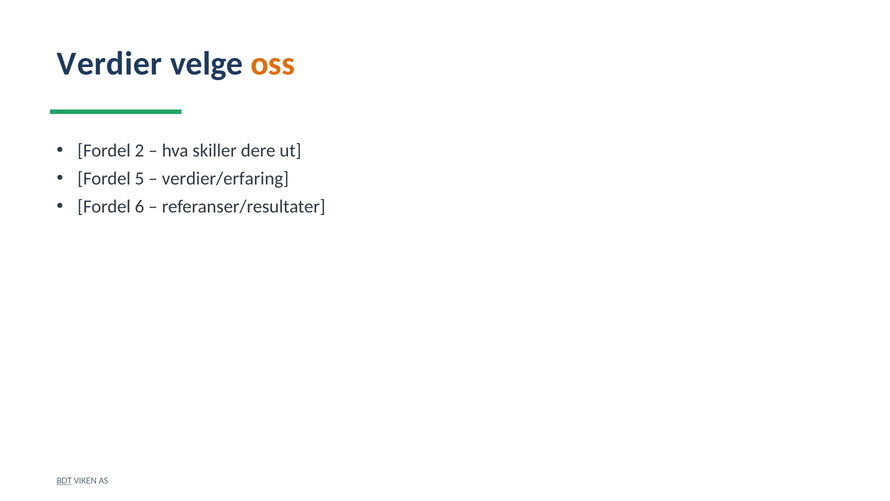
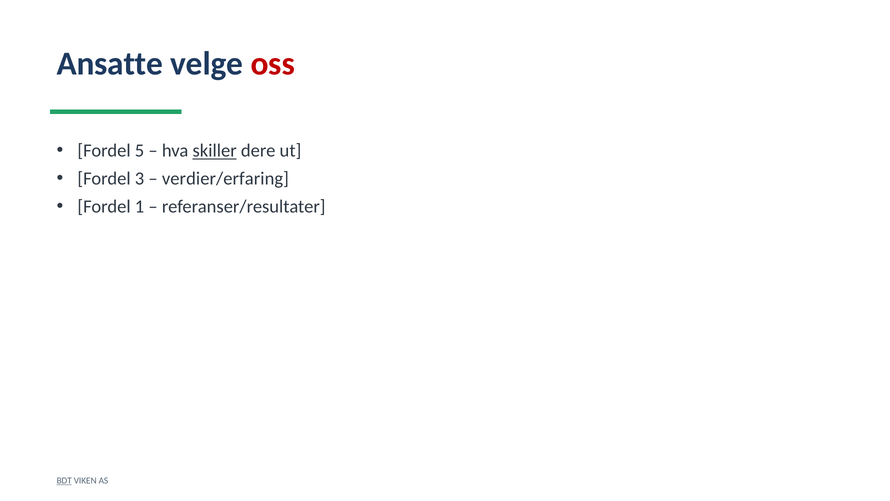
Verdier: Verdier -> Ansatte (110, 64)
oss colour: orange -> red (273, 64)
2: 2 -> 5 (140, 151)
skiller underline: none -> present (215, 151)
5: 5 -> 3 (140, 179)
6: 6 -> 1 (140, 206)
